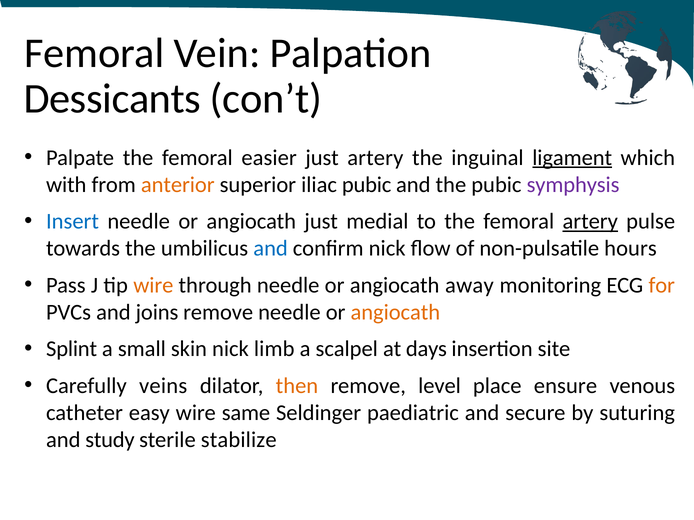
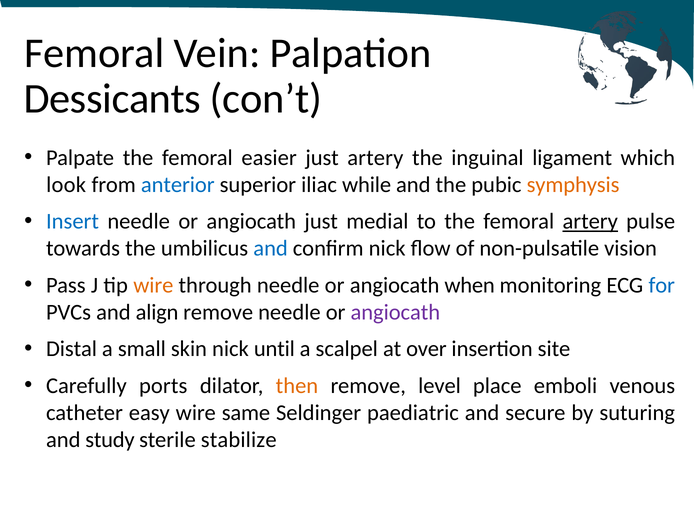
ligament underline: present -> none (572, 158)
with: with -> look (66, 185)
anterior colour: orange -> blue (178, 185)
iliac pubic: pubic -> while (367, 185)
symphysis colour: purple -> orange (573, 185)
hours: hours -> vision (631, 249)
away: away -> when (470, 285)
for colour: orange -> blue (662, 285)
joins: joins -> align (157, 313)
angiocath colour: orange -> purple (395, 313)
Splint: Splint -> Distal (72, 349)
limb: limb -> until (274, 349)
days: days -> over (426, 349)
veins: veins -> ports (163, 386)
ensure: ensure -> emboli (566, 386)
